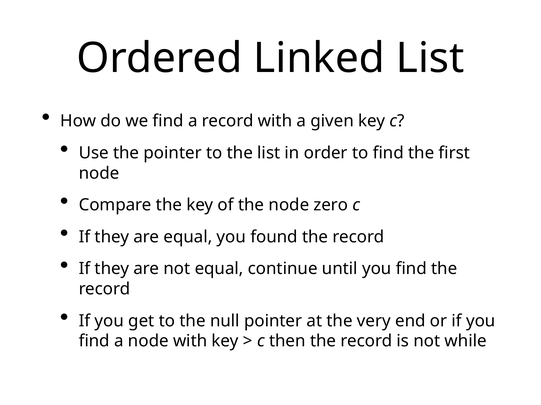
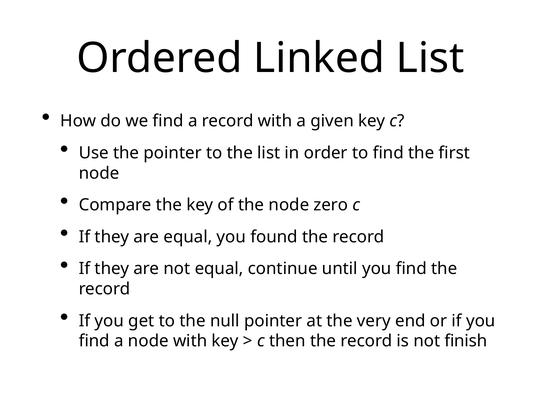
while: while -> finish (466, 342)
